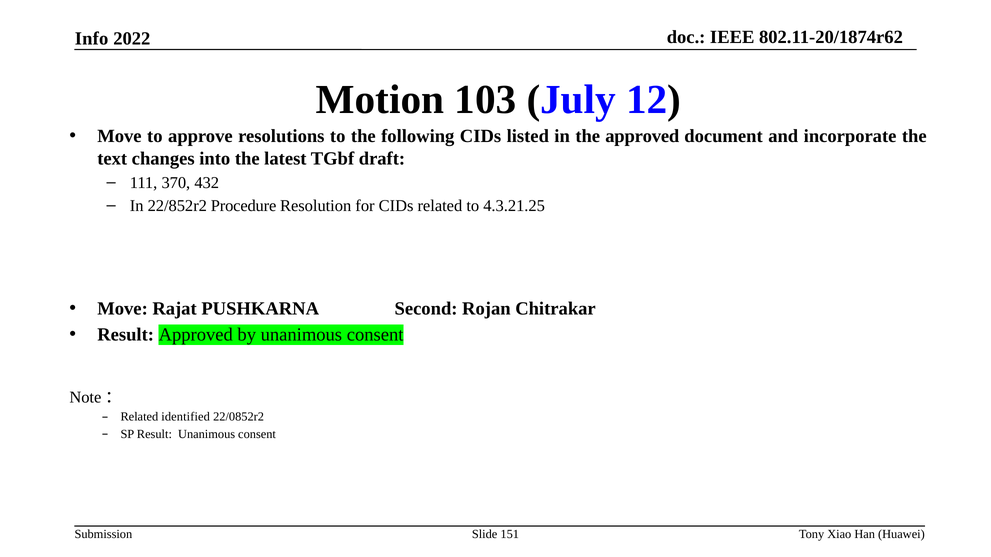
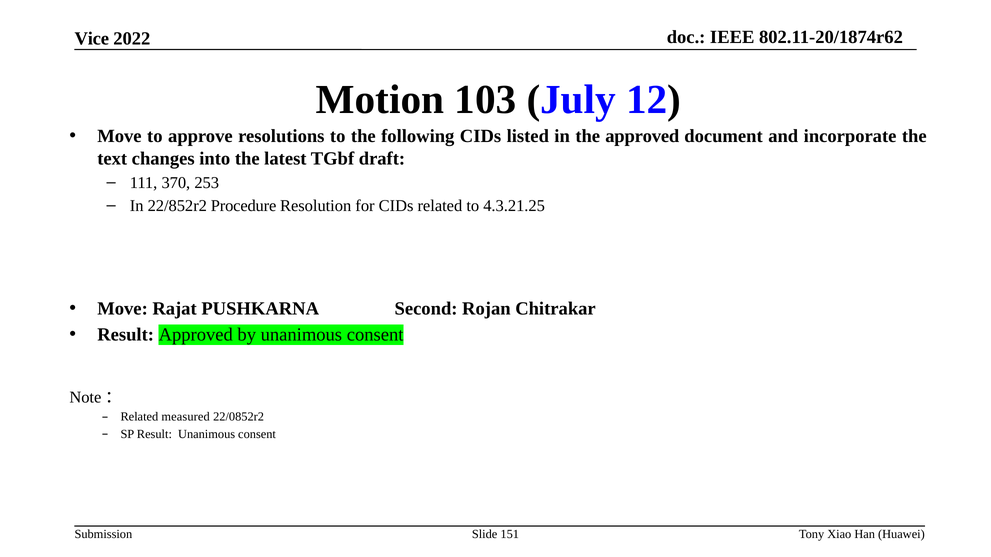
Info: Info -> Vice (92, 38)
432: 432 -> 253 (207, 183)
identified: identified -> measured (186, 417)
